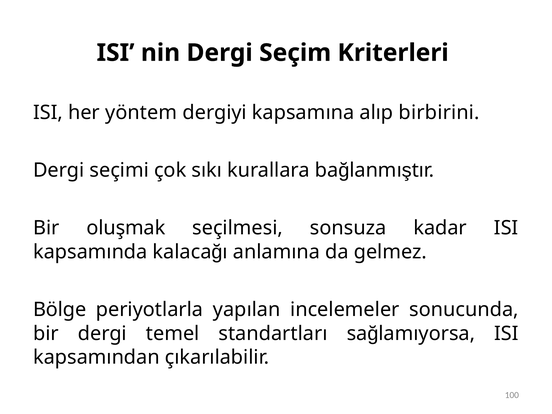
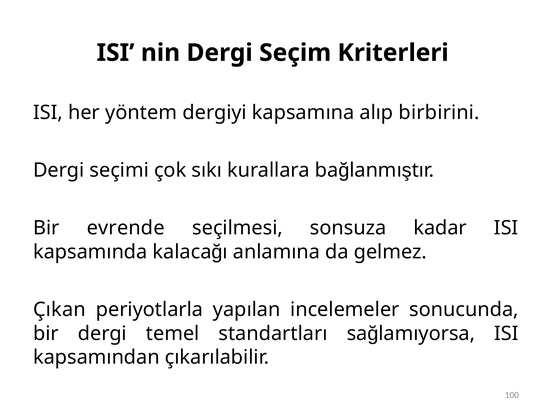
oluşmak: oluşmak -> evrende (126, 228)
Bölge: Bölge -> Çıkan (60, 310)
